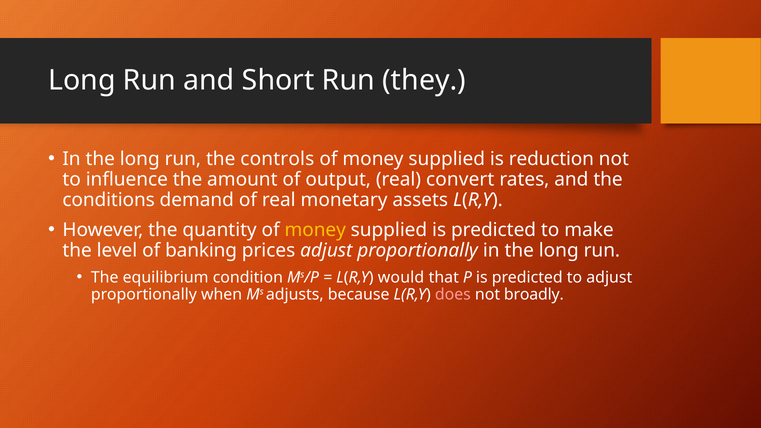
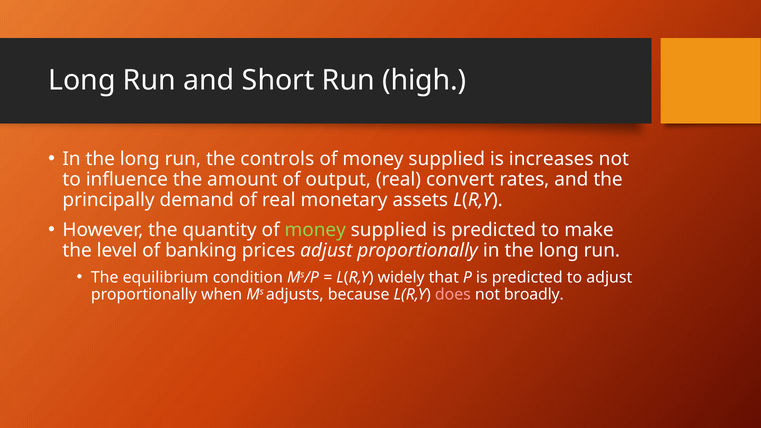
they: they -> high (424, 81)
reduction: reduction -> increases (551, 159)
conditions: conditions -> principally (109, 200)
money colour: yellow -> light green (315, 230)
would: would -> widely (401, 277)
